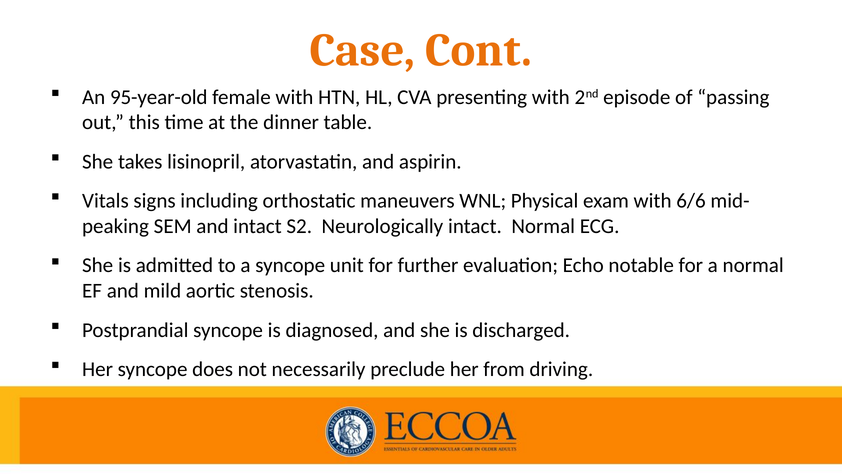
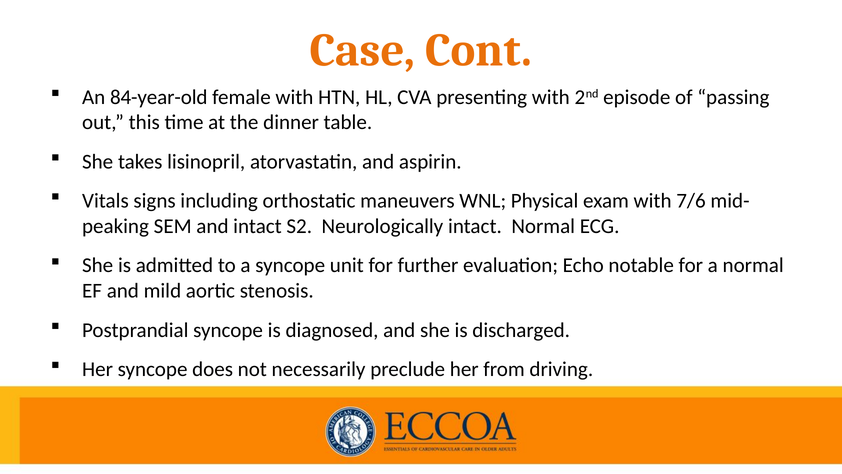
95-year-old: 95-year-old -> 84-year-old (159, 97)
6/6: 6/6 -> 7/6 (691, 201)
